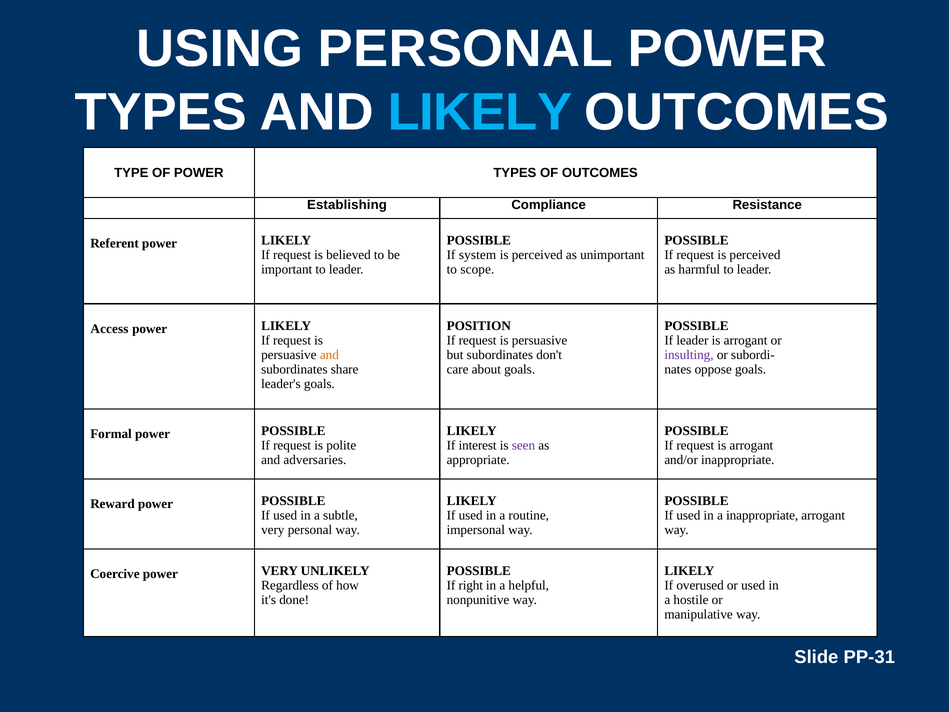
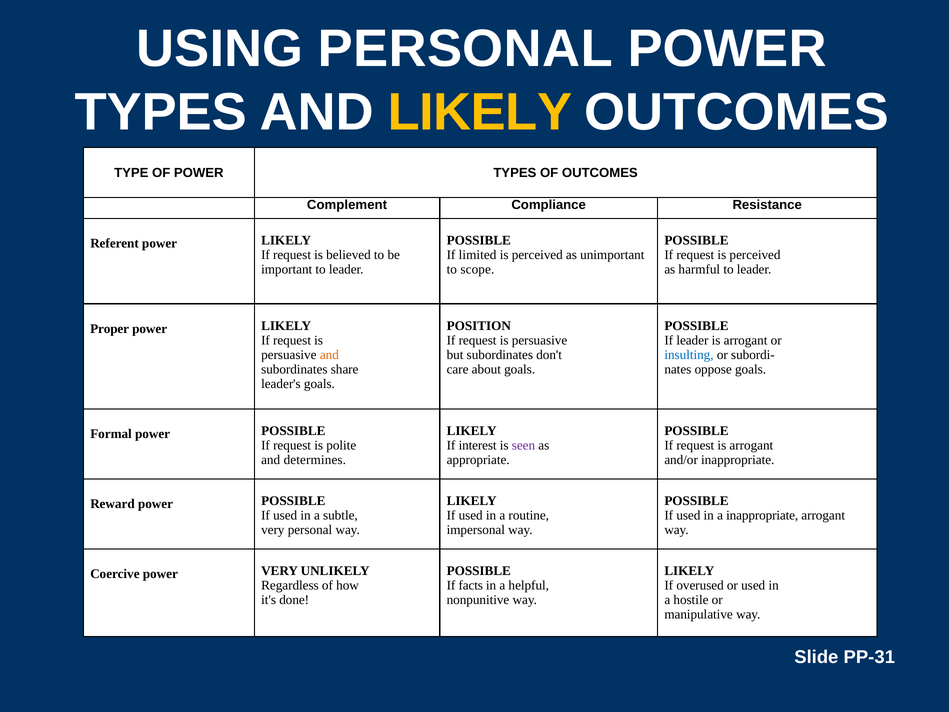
LIKELY colour: light blue -> yellow (480, 112)
Establishing: Establishing -> Complement (347, 205)
system: system -> limited (478, 255)
Access: Access -> Proper (110, 329)
insulting colour: purple -> blue (689, 355)
adversaries: adversaries -> determines (315, 460)
right: right -> facts (471, 585)
